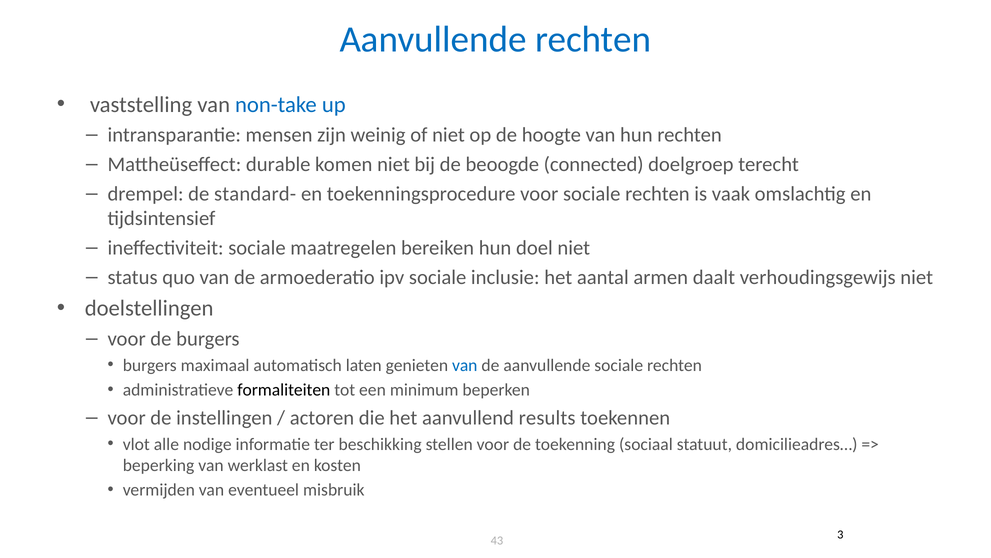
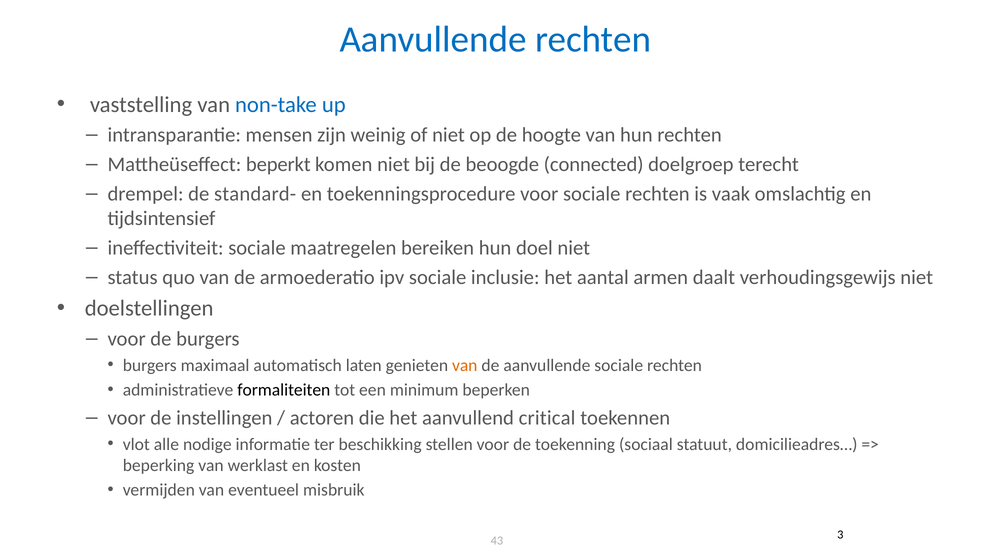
durable: durable -> beperkt (278, 164)
van colour: blue -> orange (465, 365)
results: results -> critical (547, 417)
